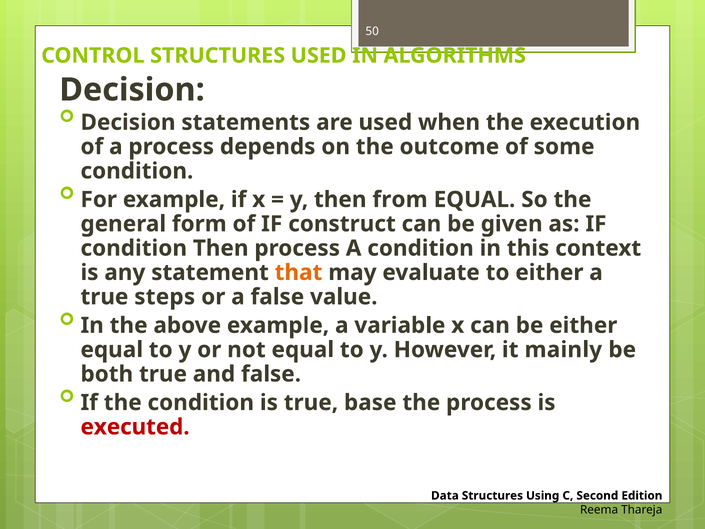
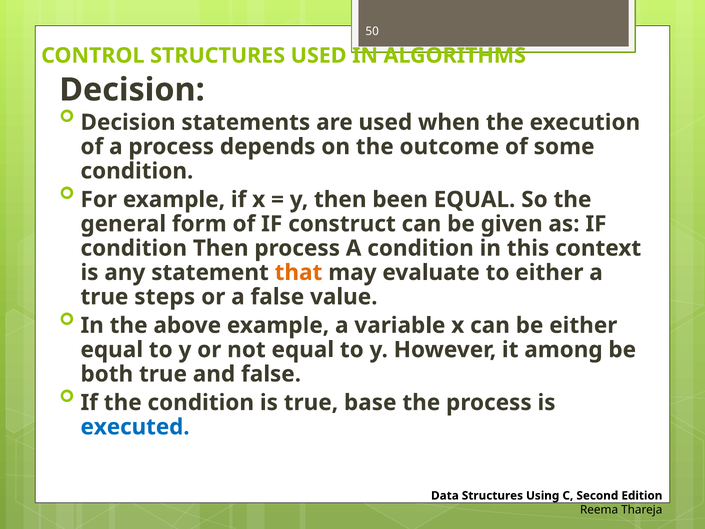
from: from -> been (400, 199)
mainly: mainly -> among (563, 350)
executed colour: red -> blue (135, 427)
